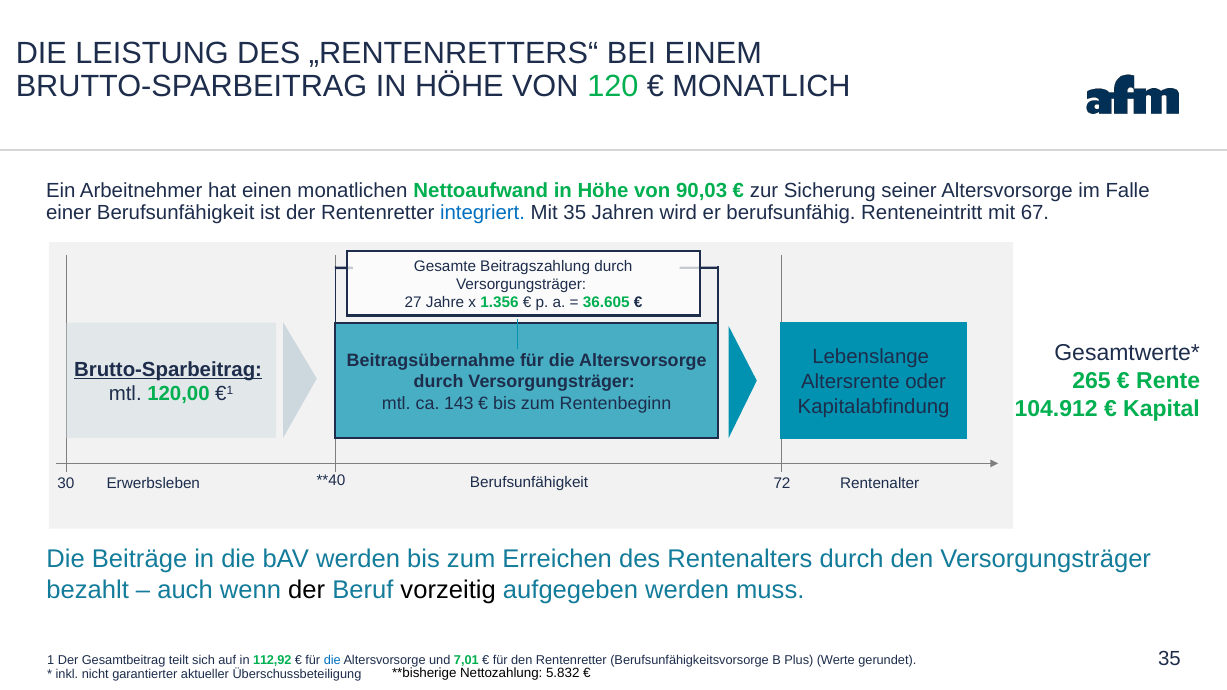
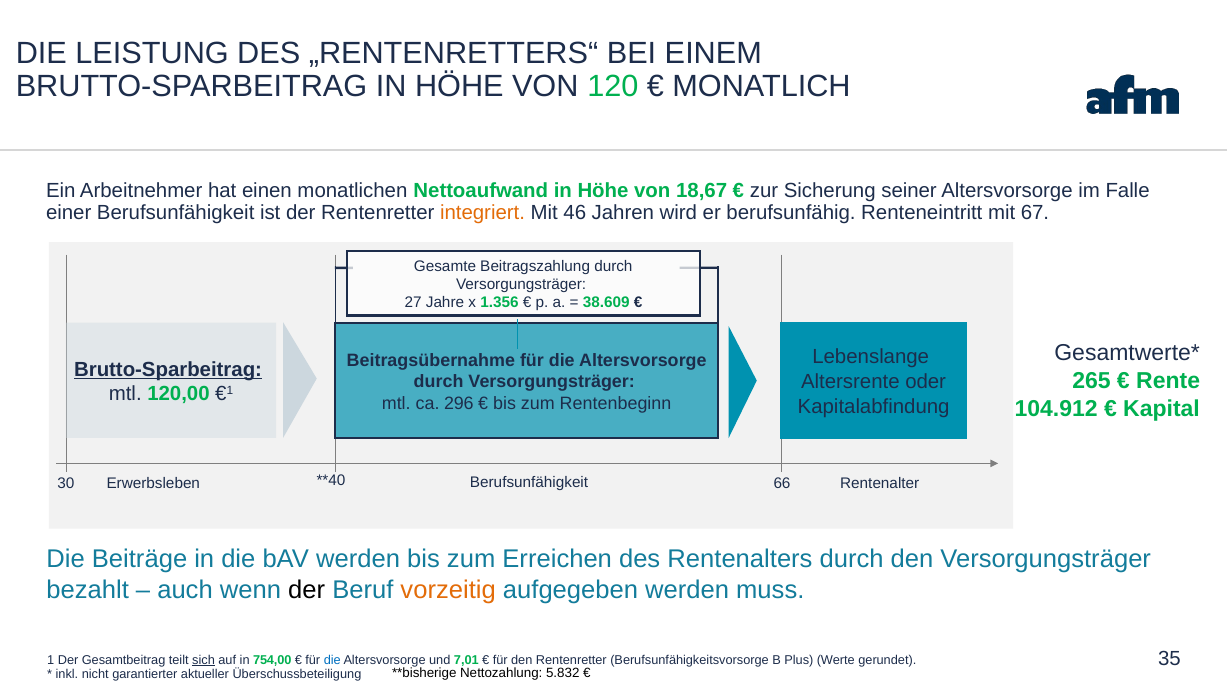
90,03: 90,03 -> 18,67 (702, 191)
integriert colour: blue -> orange (483, 213)
Mit 35: 35 -> 46 (575, 213)
36.605: 36.605 -> 38.609 (606, 303)
143: 143 -> 296 (459, 403)
72: 72 -> 66 (782, 483)
vorzeitig colour: black -> orange (448, 590)
sich underline: none -> present (204, 660)
112,92: 112,92 -> 754,00 (272, 660)
